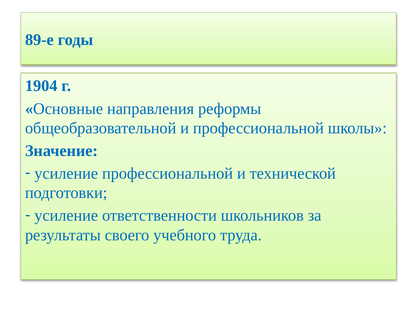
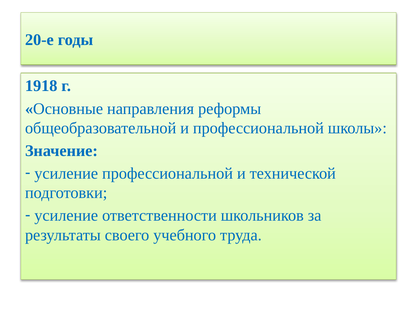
89-е: 89-е -> 20-е (39, 40)
1904: 1904 -> 1918 (41, 86)
